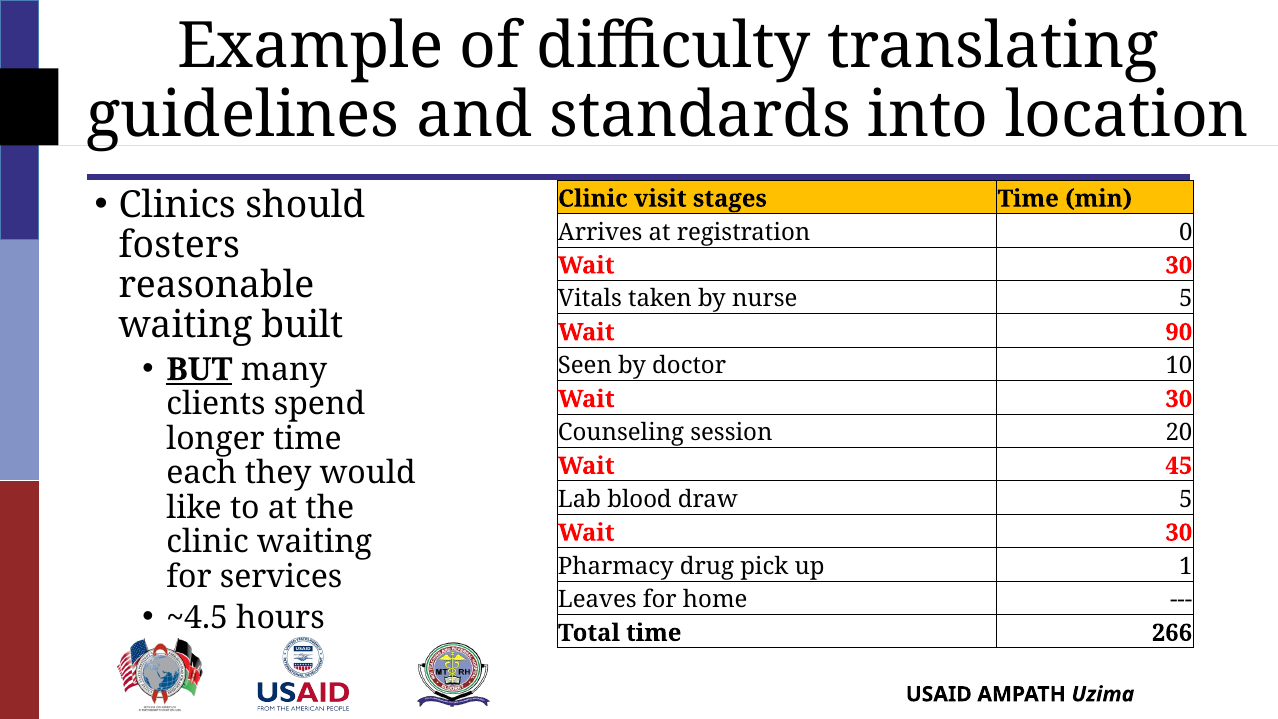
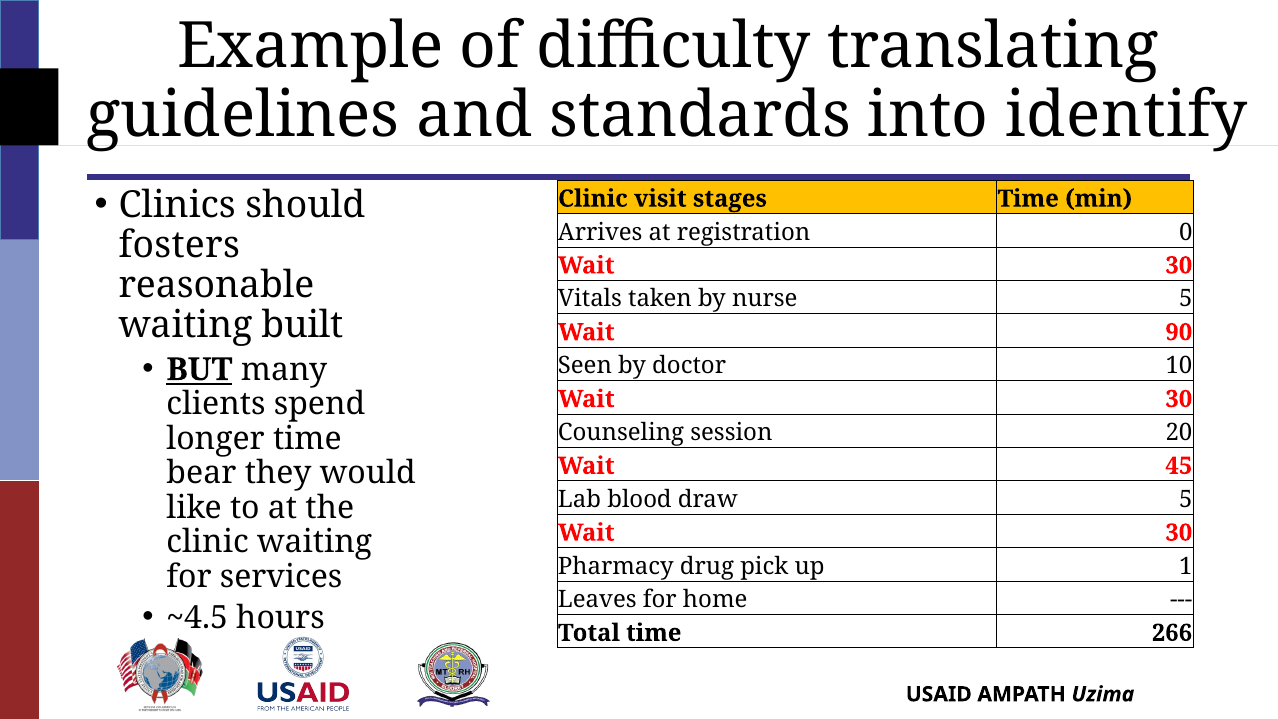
location: location -> identify (1127, 115)
each: each -> bear (201, 473)
